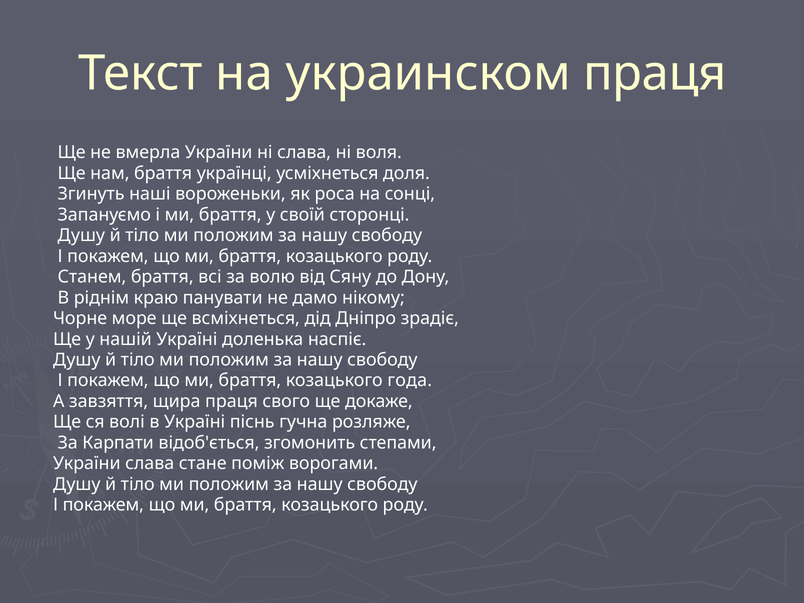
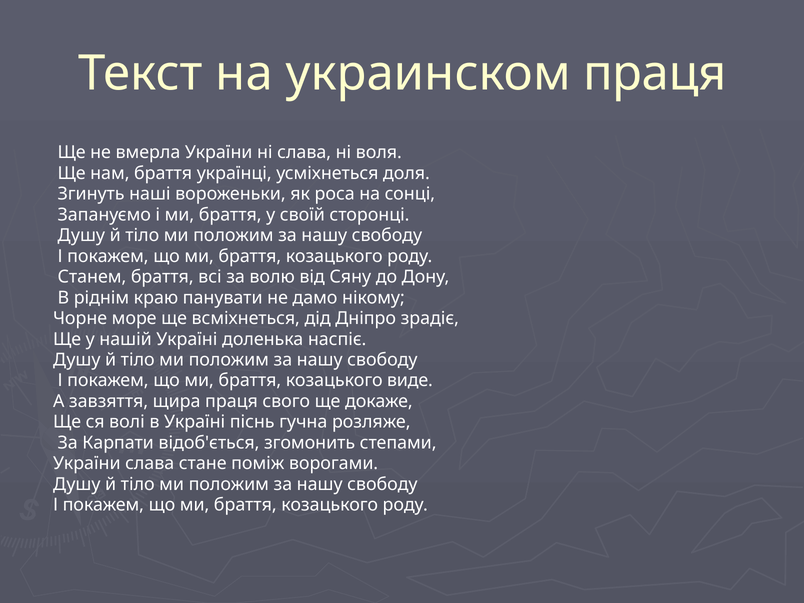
года: года -> виде (410, 381)
